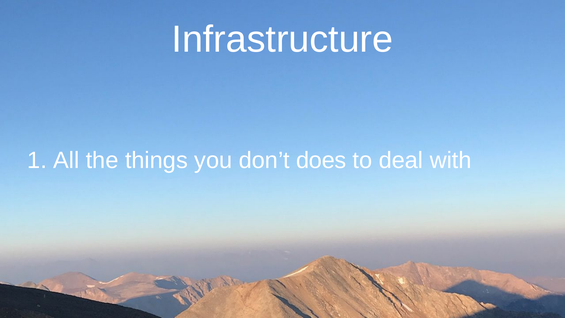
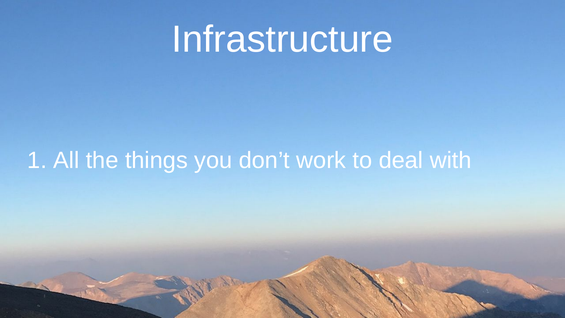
does: does -> work (321, 160)
